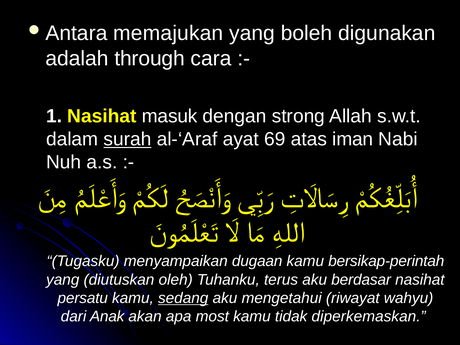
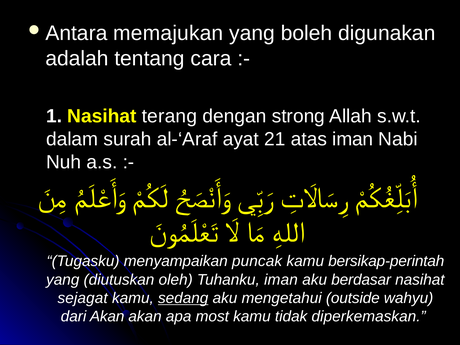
through: through -> tentang (150, 58)
masuk: masuk -> terang (169, 116)
surah underline: present -> none (127, 139)
69: 69 -> 21 (275, 139)
dugaan: dugaan -> puncak (257, 261)
Tuhanku terus: terus -> iman (281, 280)
persatu: persatu -> sejagat (83, 298)
riwayat: riwayat -> outside (353, 298)
dari Anak: Anak -> Akan (107, 316)
